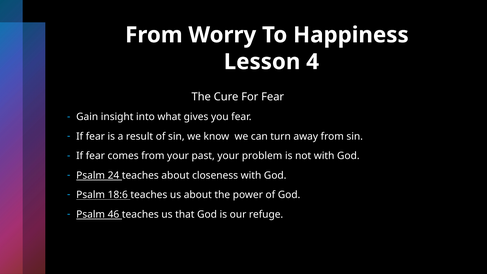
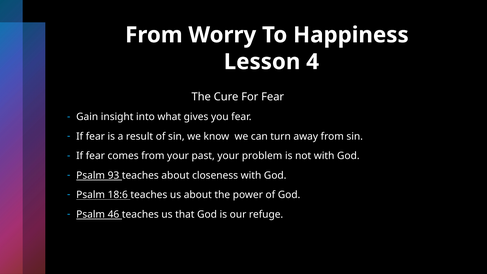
24: 24 -> 93 (113, 175)
